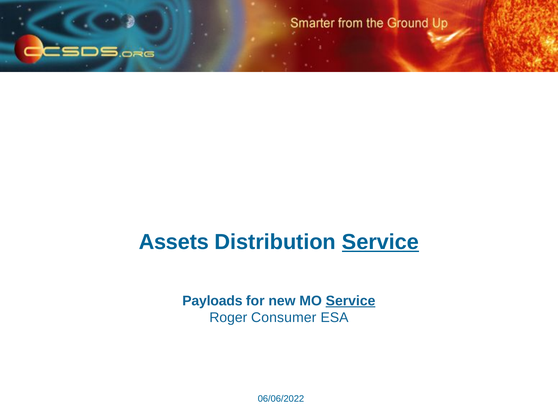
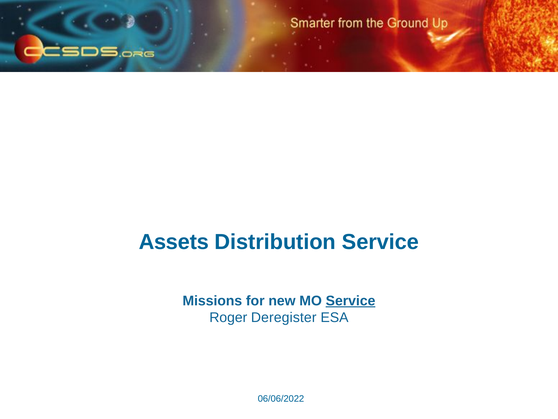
Service underline: present -> none (380, 242)
Payloads: Payloads -> Missions (212, 300)
Consumer: Consumer -> Deregister (284, 317)
